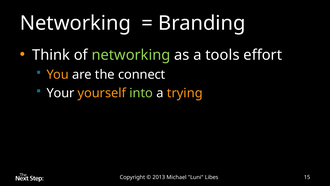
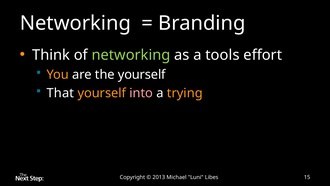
the connect: connect -> yourself (142, 74)
Your: Your -> That (60, 93)
into colour: light green -> pink (141, 93)
